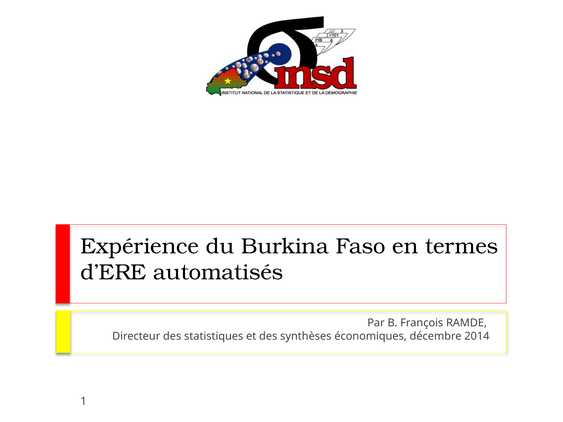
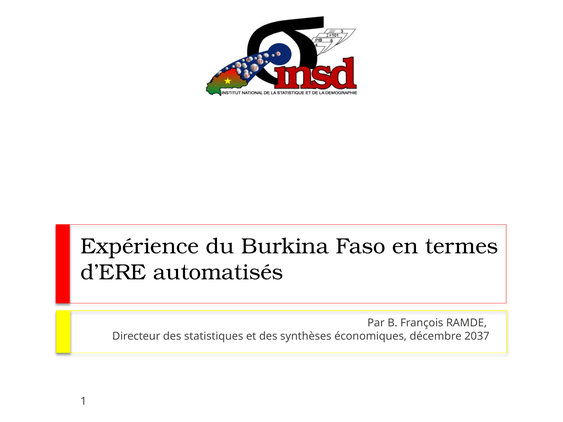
2014: 2014 -> 2037 (477, 336)
